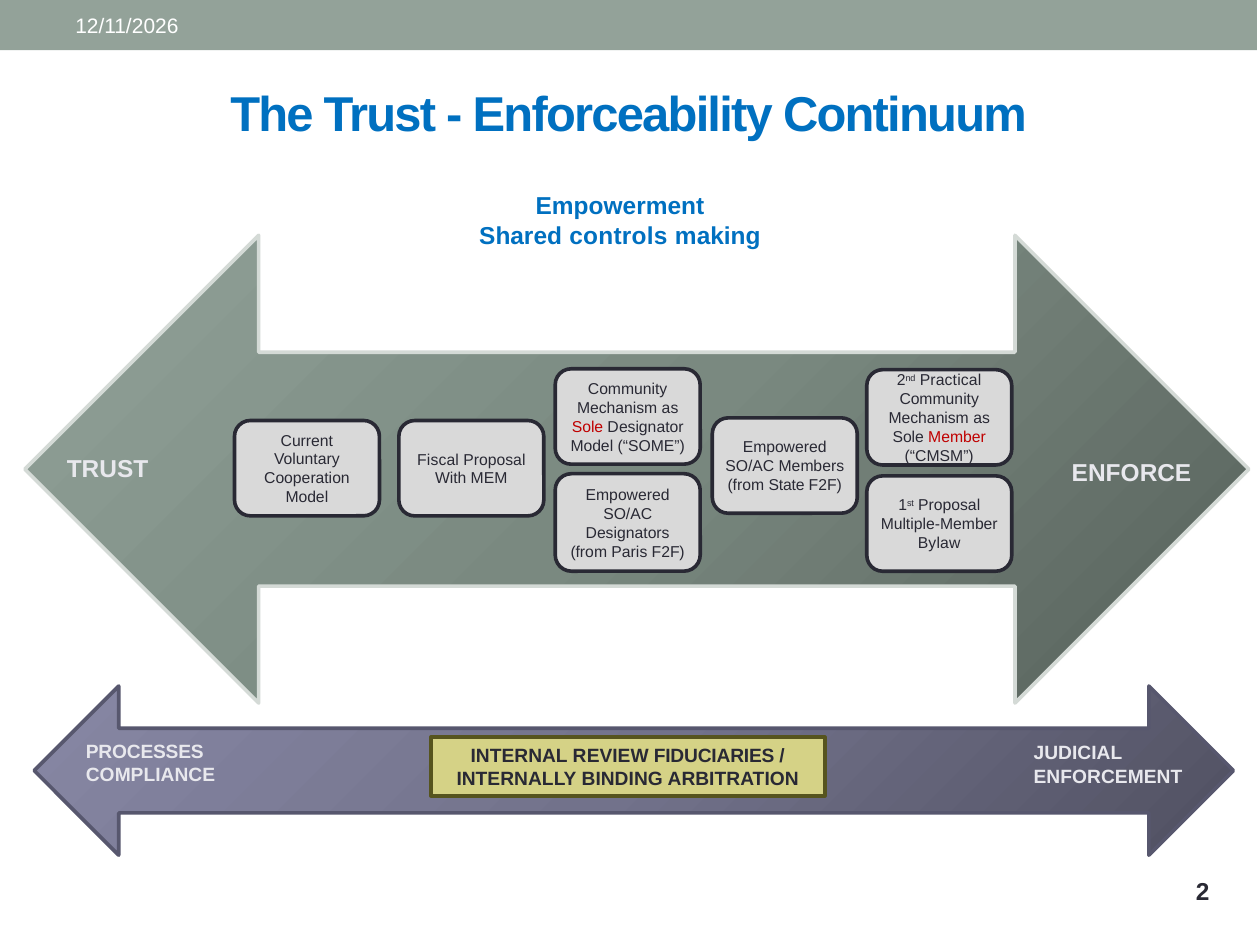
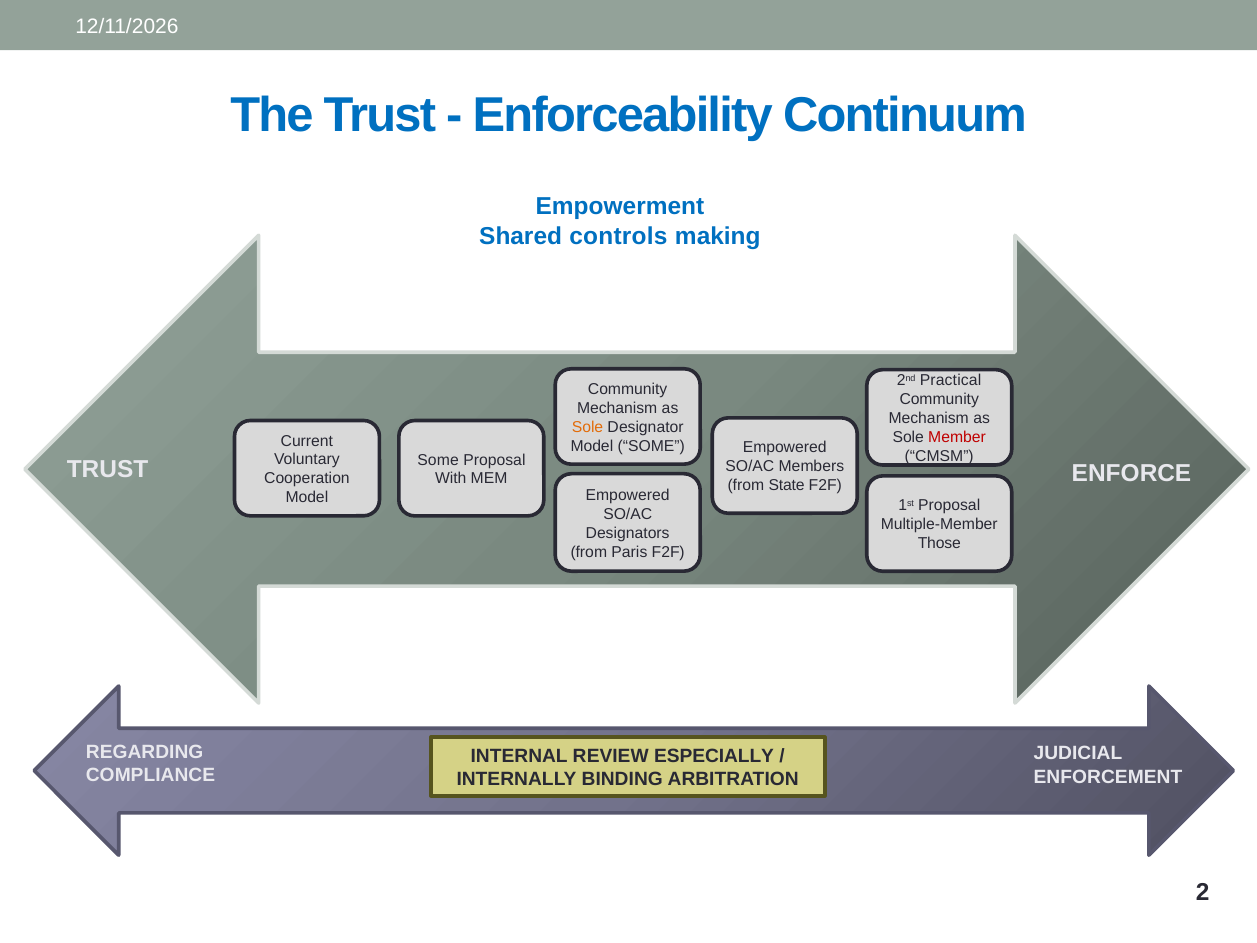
Sole colour: red -> orange (588, 427)
Fiscal: Fiscal -> Some (438, 460)
Bylaw: Bylaw -> Those (939, 543)
PROCESSES: PROCESSES -> REGARDING (145, 752)
FIDUCIARIES: FIDUCIARIES -> ESPECIALLY (714, 756)
